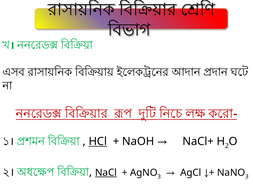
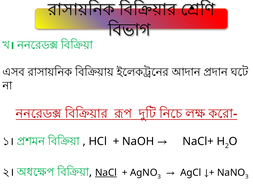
HCl underline: present -> none (98, 141)
